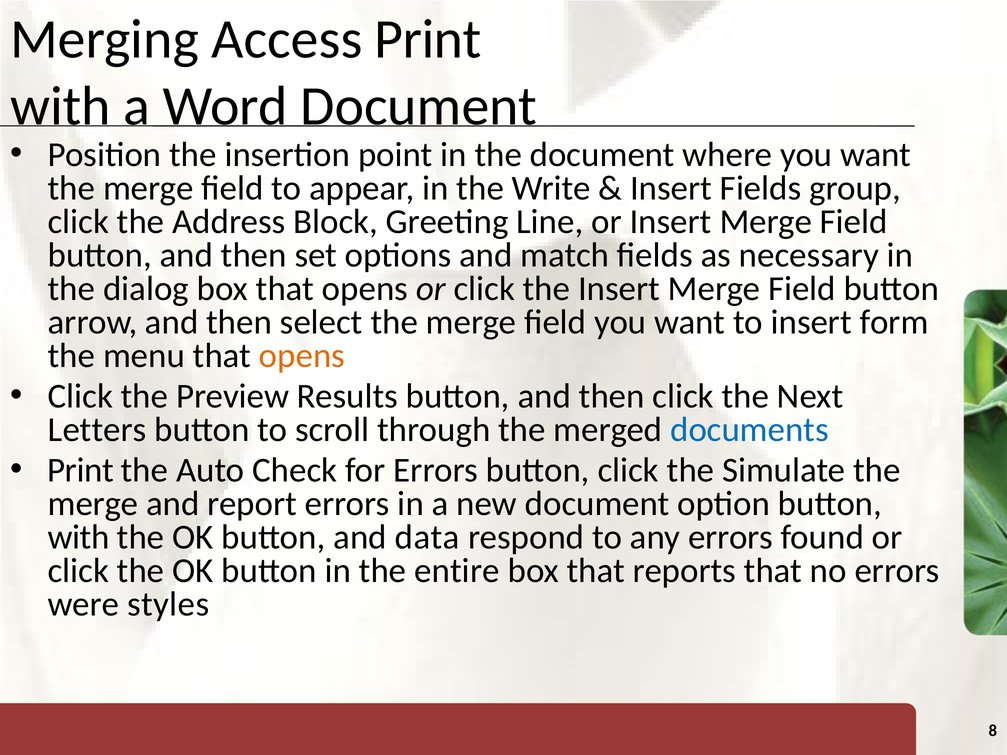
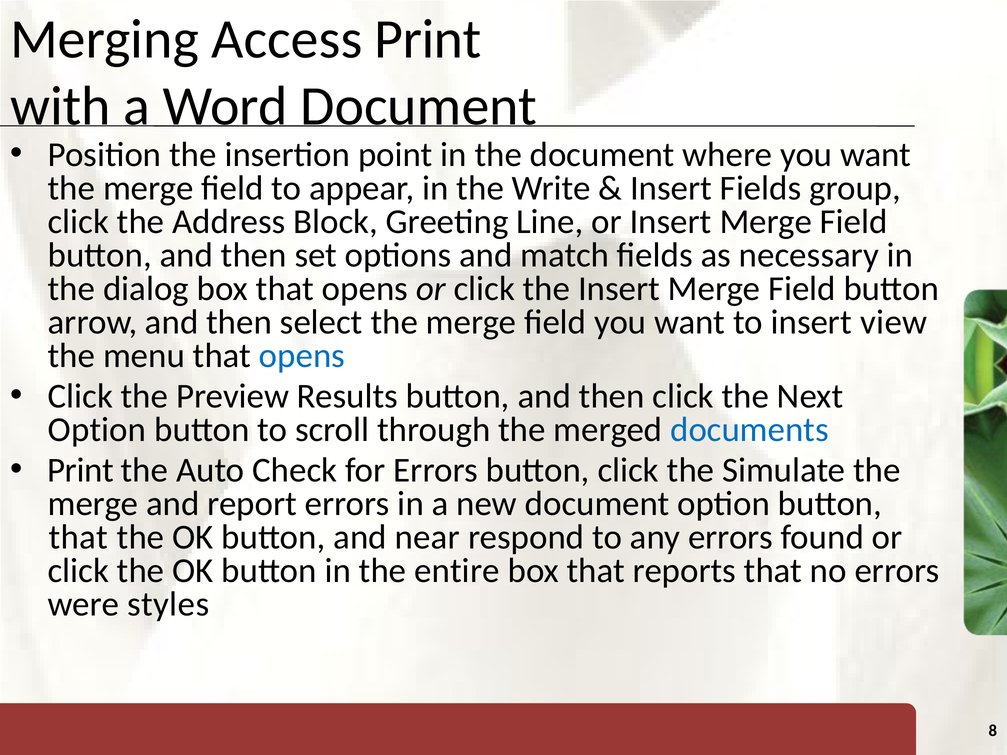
form: form -> view (894, 322)
opens colour: orange -> blue (302, 356)
Letters: Letters -> Option (97, 430)
with: with -> that (78, 538)
data: data -> near (427, 538)
